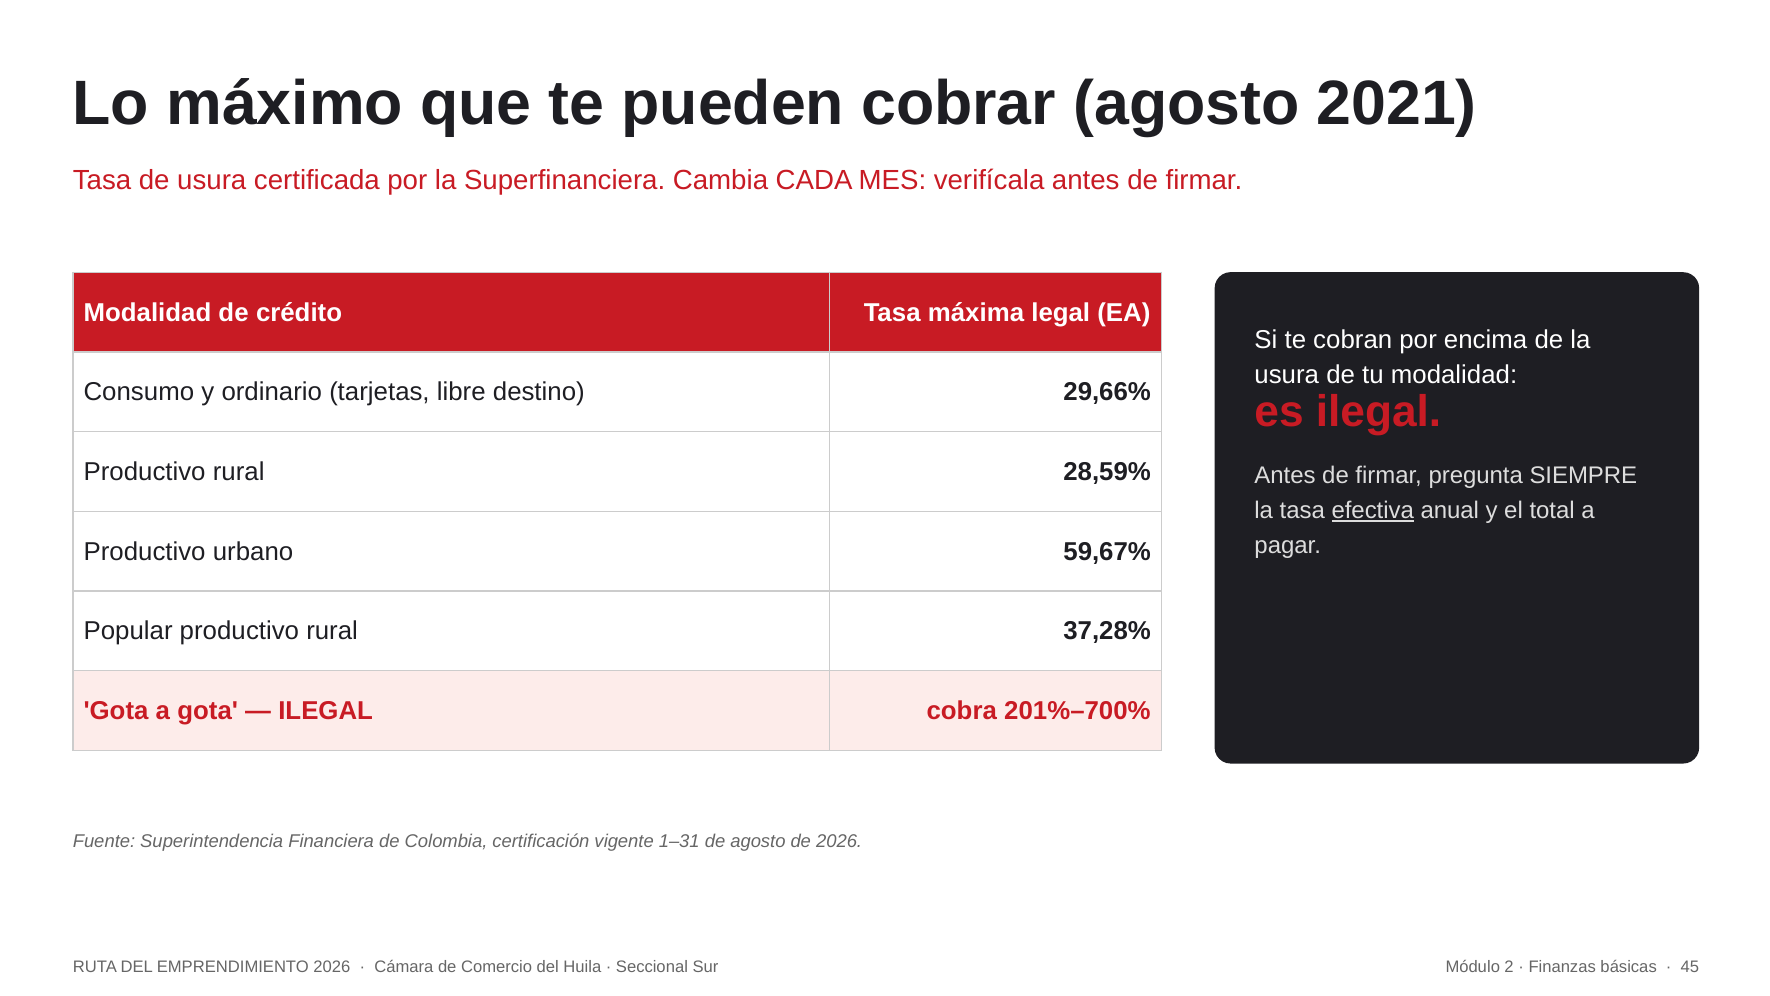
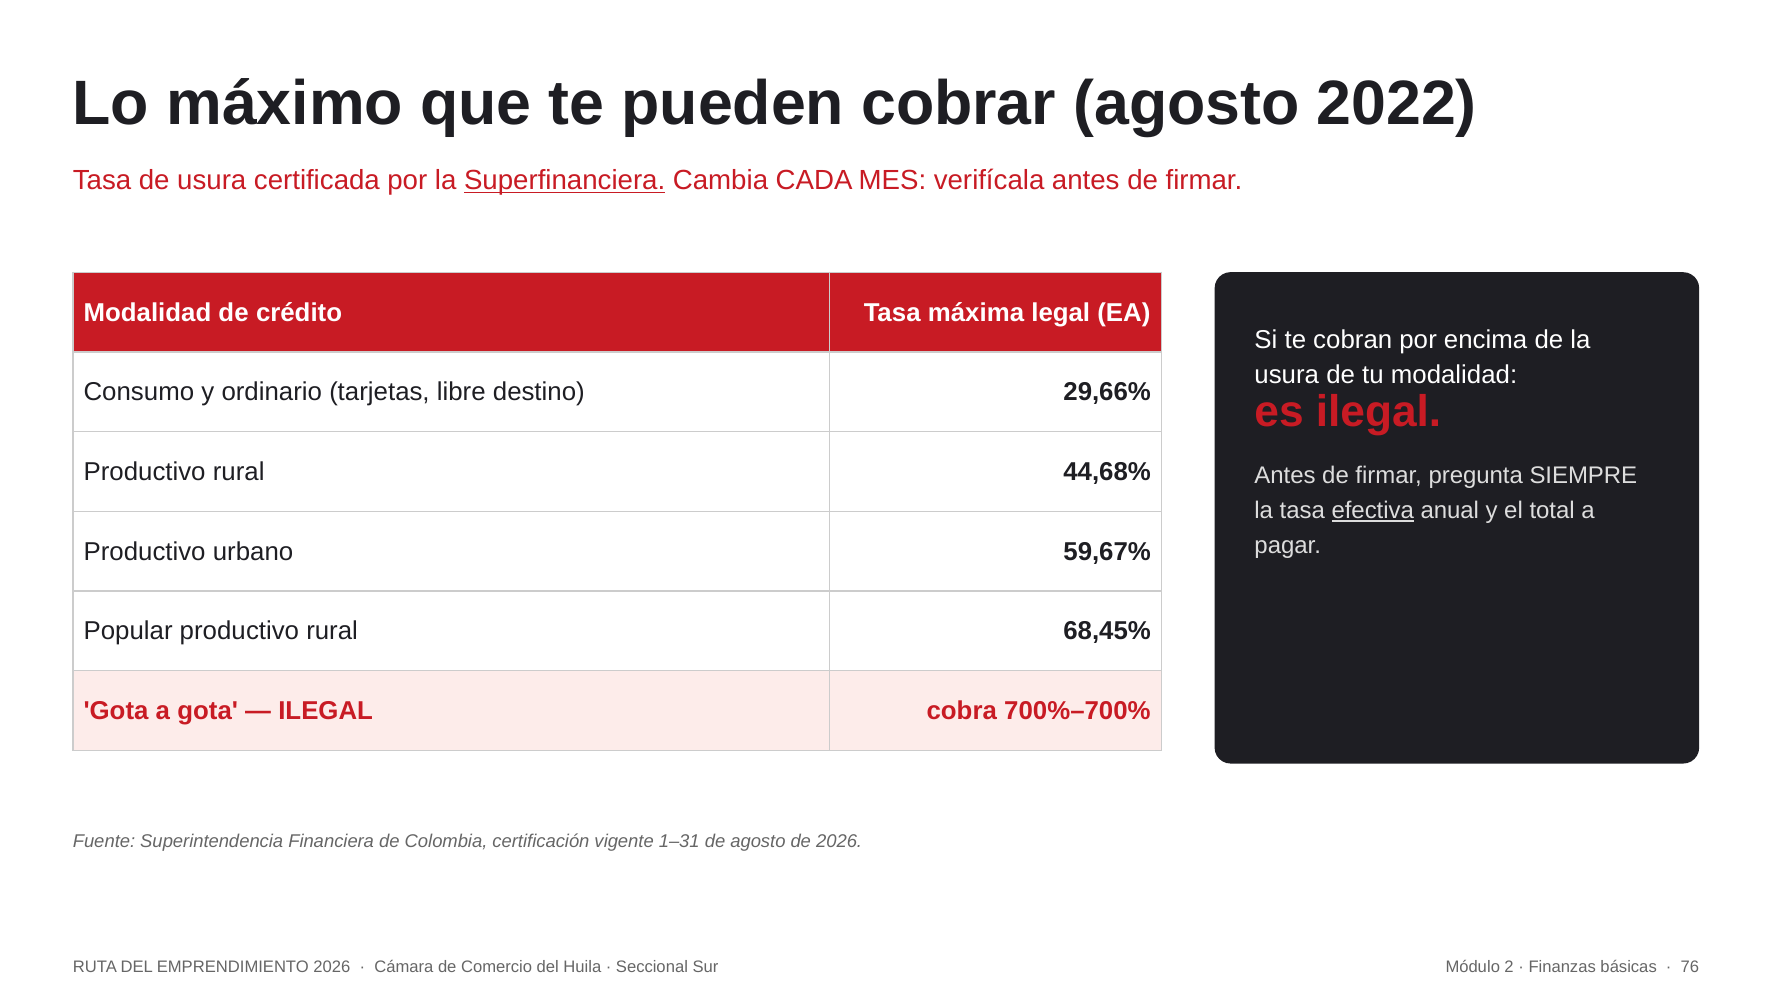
2021: 2021 -> 2022 (1397, 104)
Superfinanciera underline: none -> present (565, 180)
28,59%: 28,59% -> 44,68% (1107, 472)
37,28%: 37,28% -> 68,45% (1107, 631)
201%–700%: 201%–700% -> 700%–700% (1077, 711)
45: 45 -> 76 (1690, 966)
